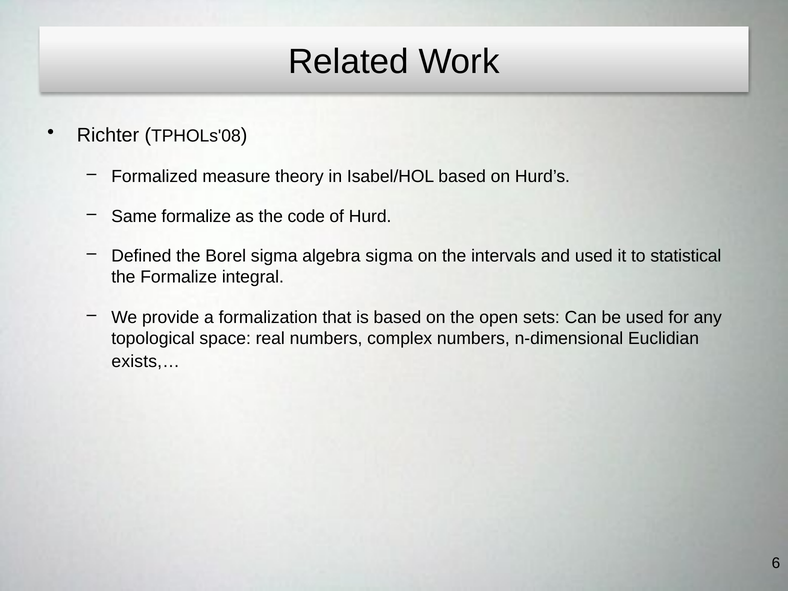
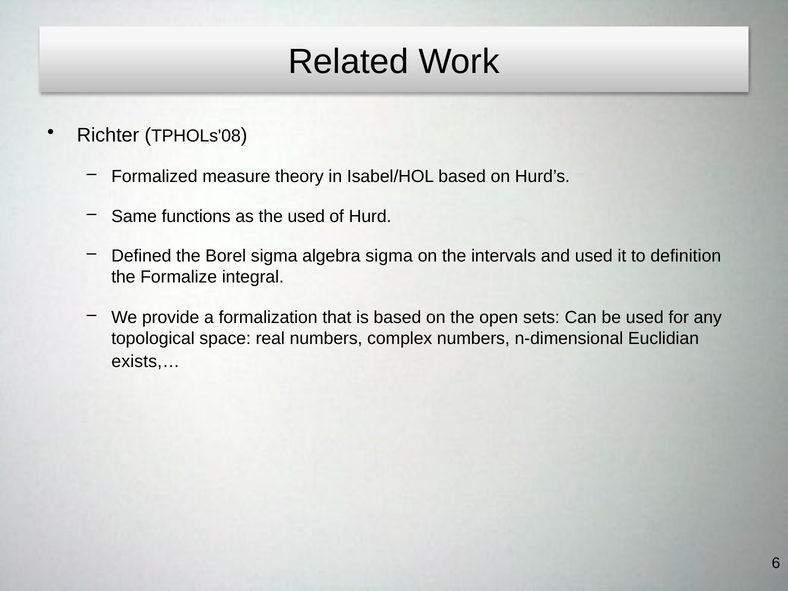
Same formalize: formalize -> functions (196, 216)
the code: code -> used (306, 216)
statistical: statistical -> definition (686, 256)
